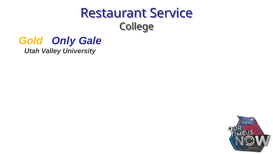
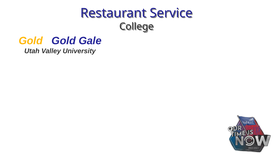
Gold Only: Only -> Gold (64, 41)
